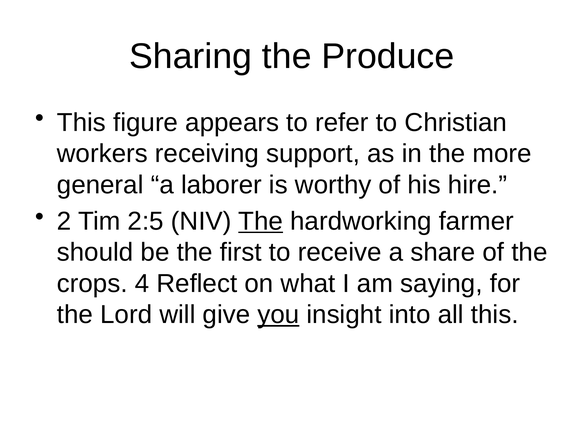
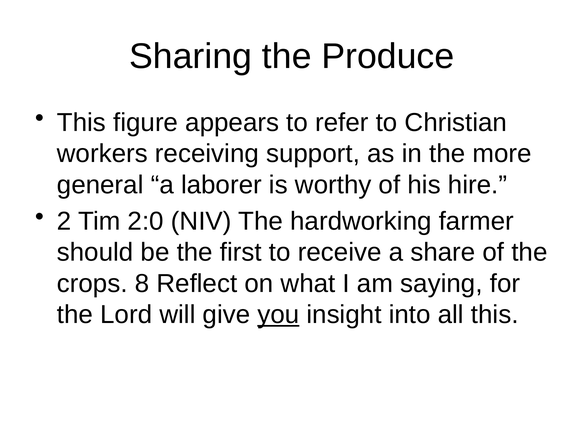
2:5: 2:5 -> 2:0 (146, 221)
The underline: present -> none (261, 221)
4: 4 -> 8 (142, 283)
